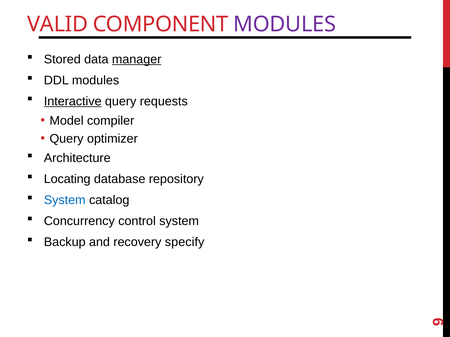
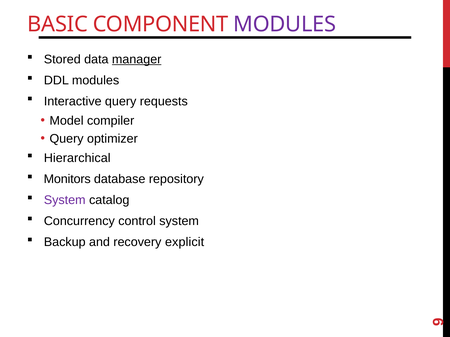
VALID: VALID -> BASIC (58, 24)
Interactive underline: present -> none (73, 101)
Architecture: Architecture -> Hierarchical (77, 158)
Locating: Locating -> Monitors (67, 179)
System colour: blue -> purple (65, 200)
specify: specify -> explicit (185, 242)
